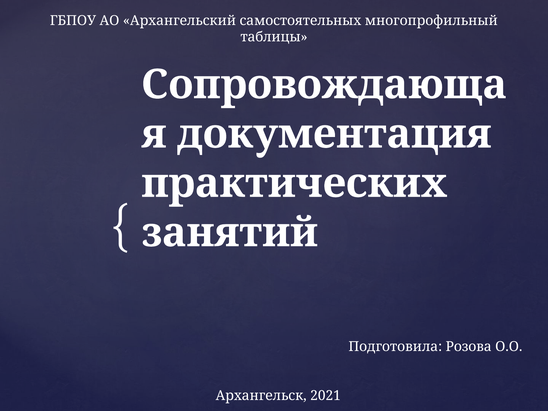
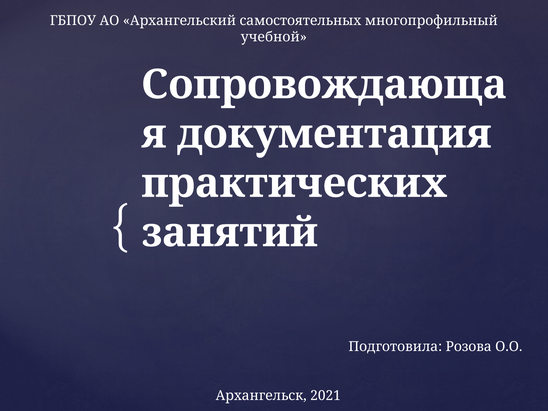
таблицы: таблицы -> учебной (274, 37)
